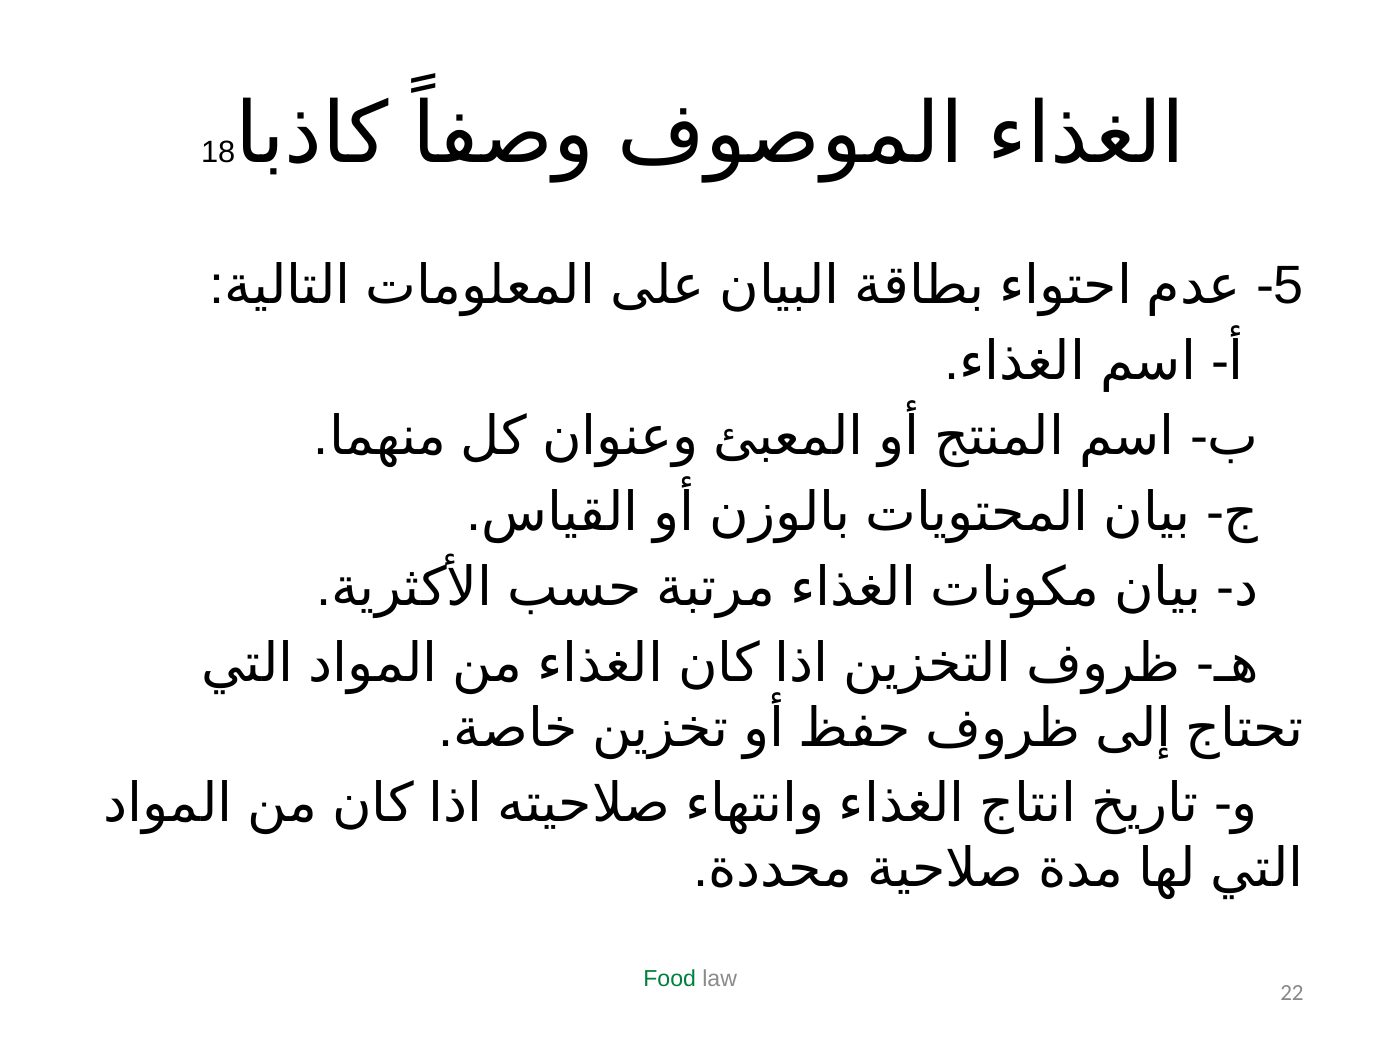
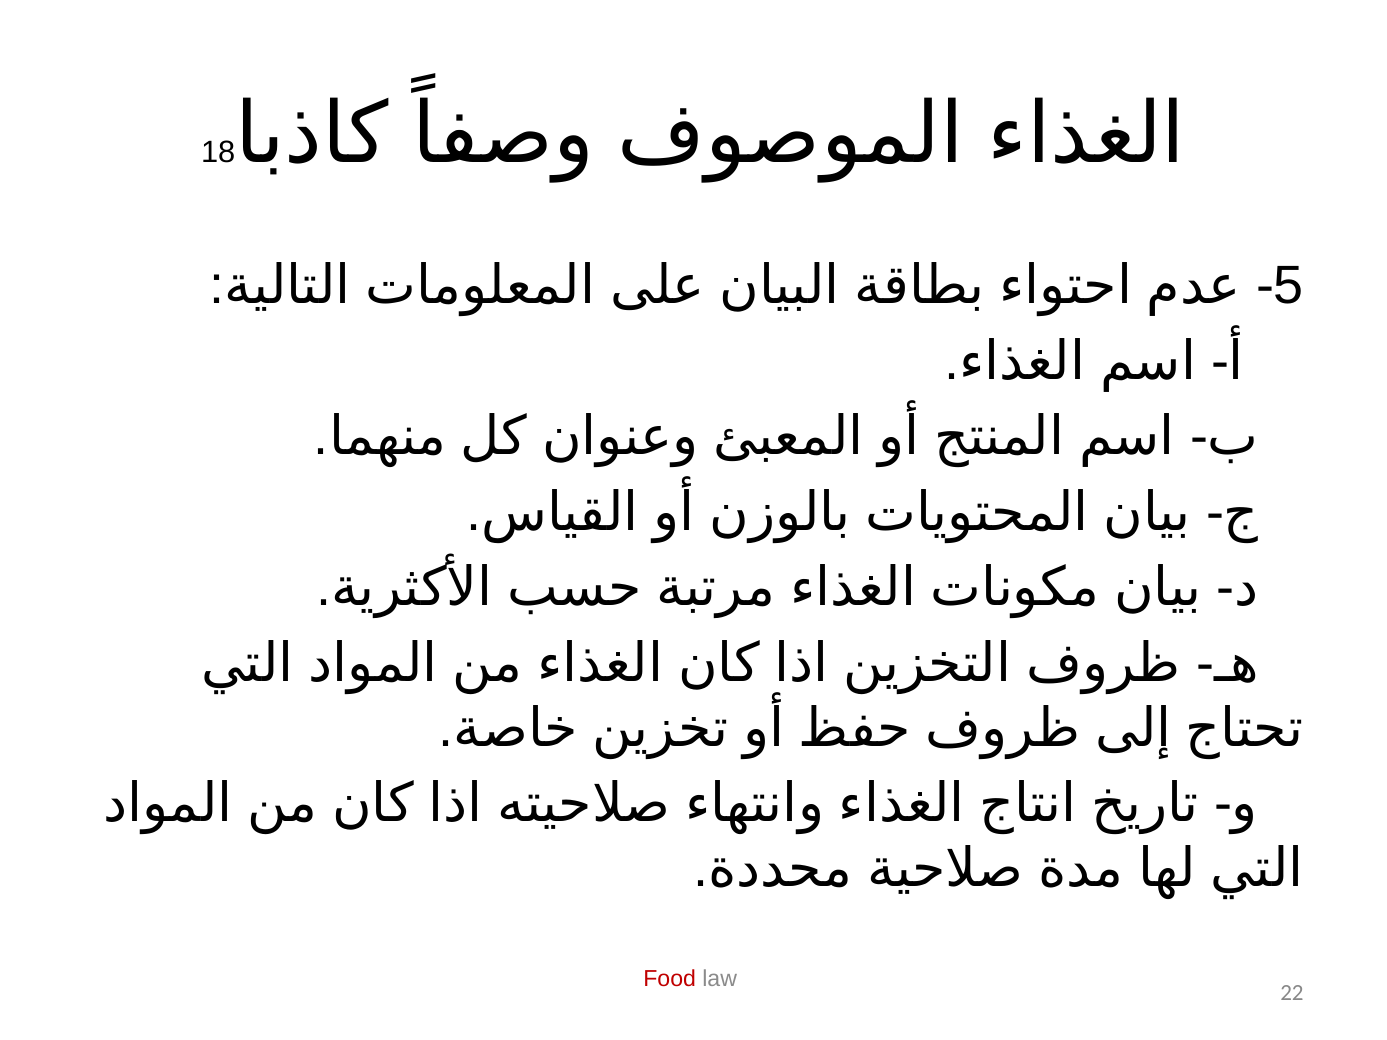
Food colour: green -> red (670, 980)
